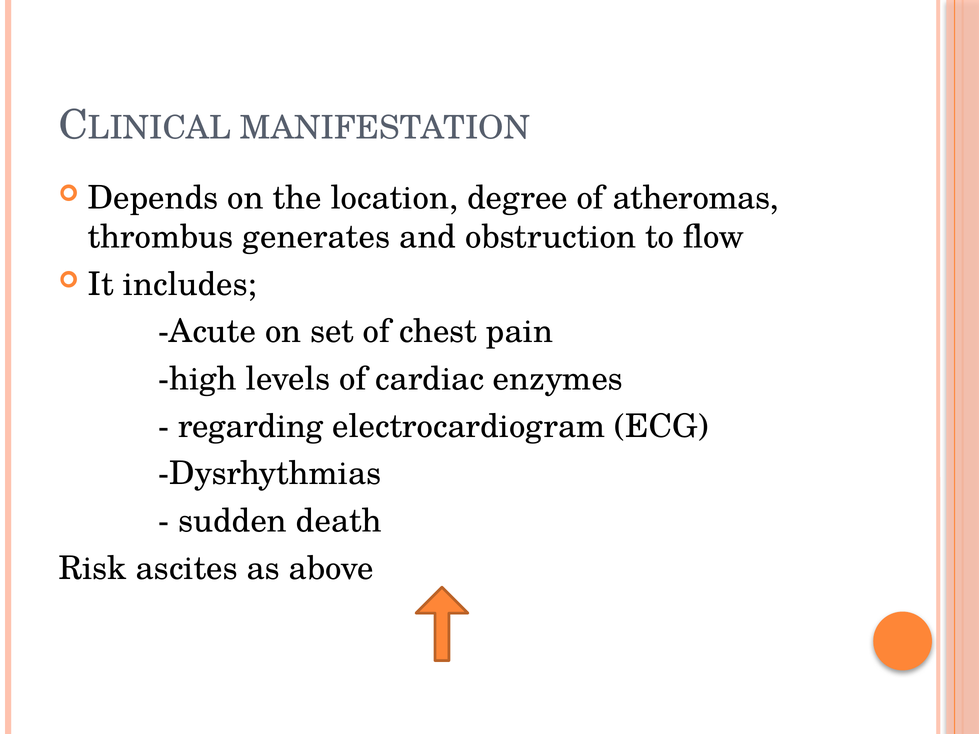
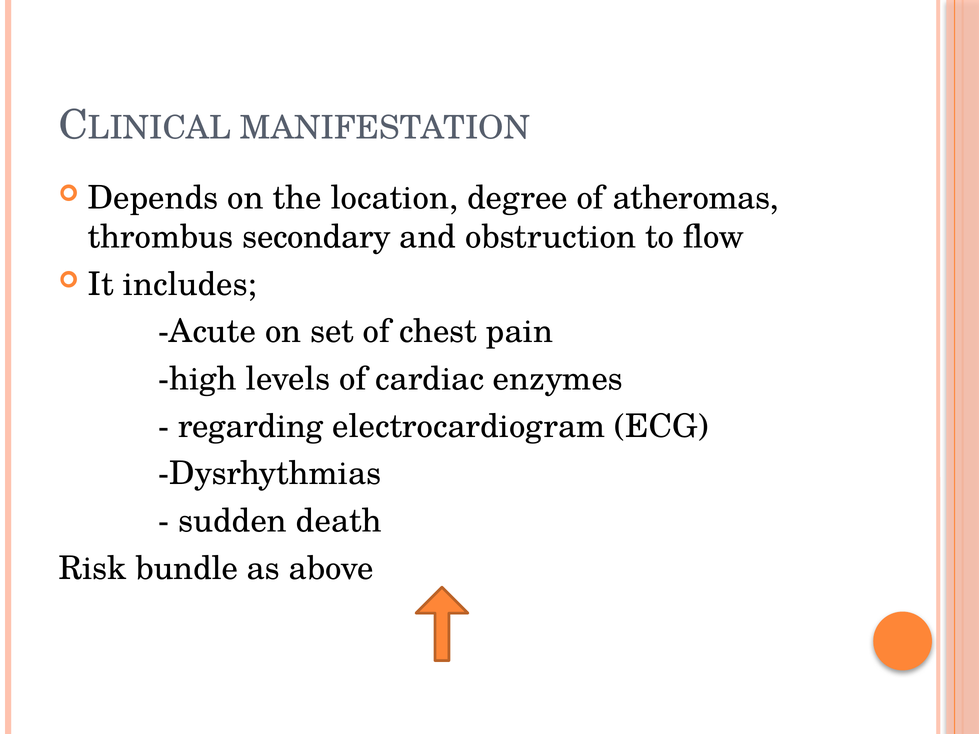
generates: generates -> secondary (317, 237)
ascites: ascites -> bundle (187, 568)
